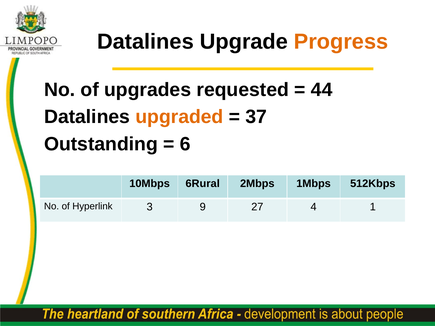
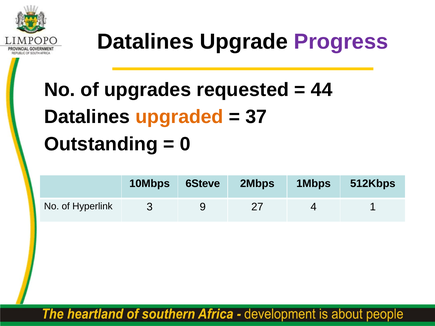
Progress colour: orange -> purple (341, 42)
6: 6 -> 0 (185, 144)
6Rural: 6Rural -> 6Steve (203, 184)
